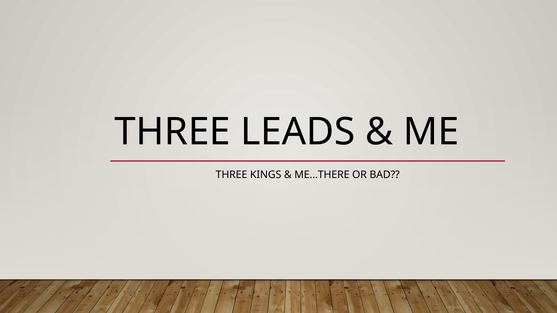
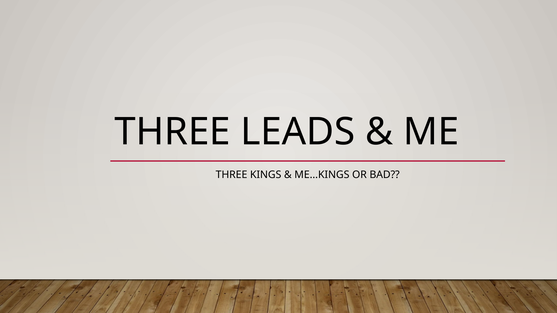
ME…THERE: ME…THERE -> ME…KINGS (322, 175)
